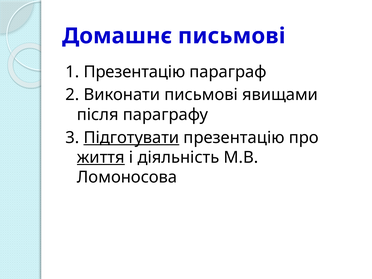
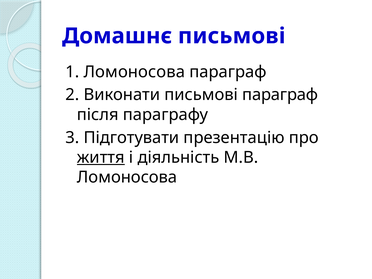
1 Презентацію: Презентацію -> Ломоносова (134, 72)
письмові явищами: явищами -> параграф (280, 95)
Підготувати underline: present -> none (131, 138)
